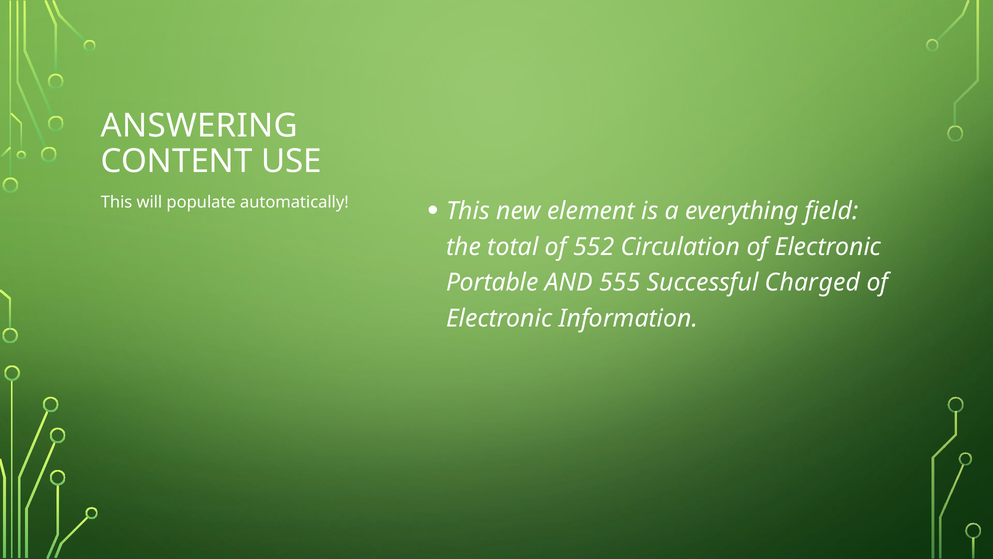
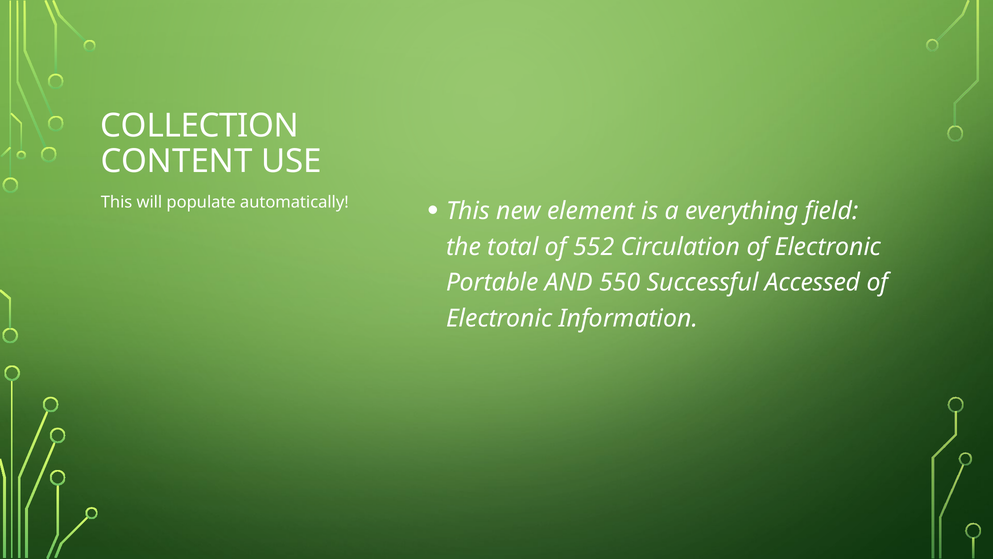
ANSWERING: ANSWERING -> COLLECTION (200, 126)
555: 555 -> 550 (620, 283)
Charged: Charged -> Accessed (813, 283)
